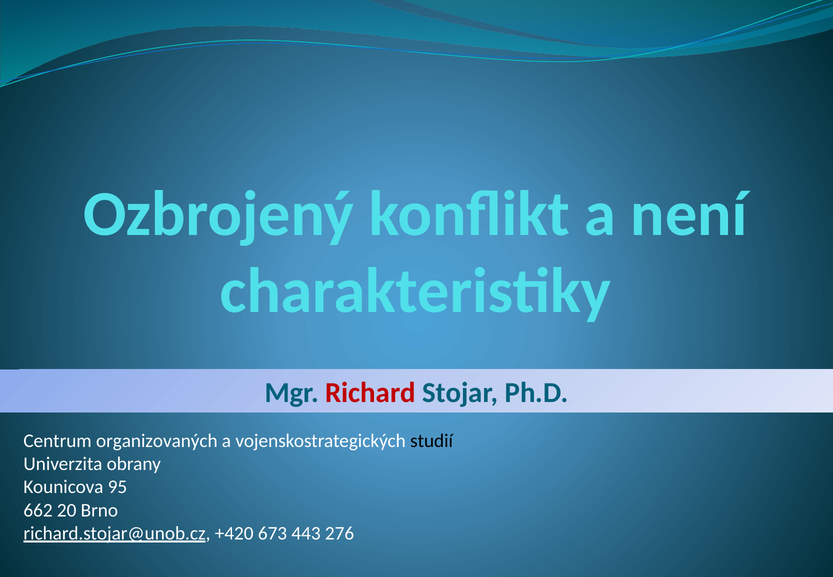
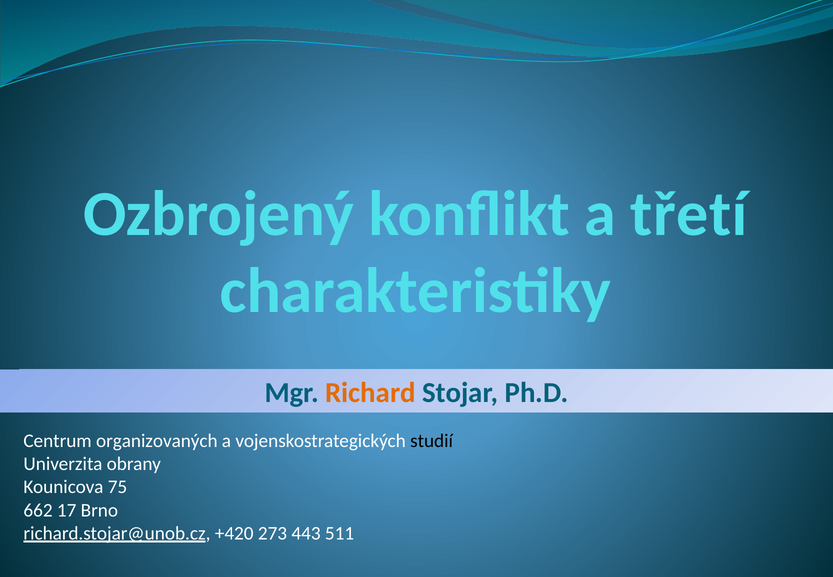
není: není -> třetí (689, 214)
Richard colour: red -> orange (371, 393)
95: 95 -> 75 (117, 487)
20: 20 -> 17 (67, 510)
673: 673 -> 273 (273, 533)
276: 276 -> 511 (340, 533)
